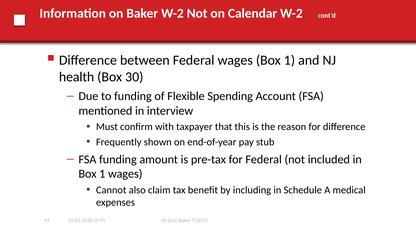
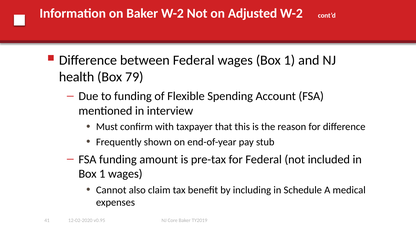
Calendar: Calendar -> Adjusted (253, 13)
30: 30 -> 79 (134, 77)
